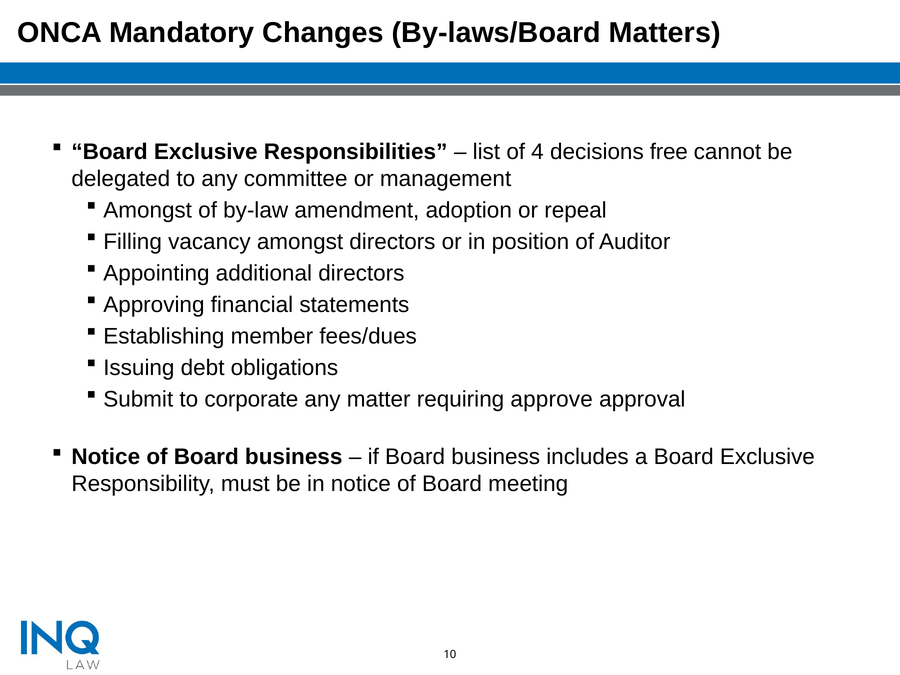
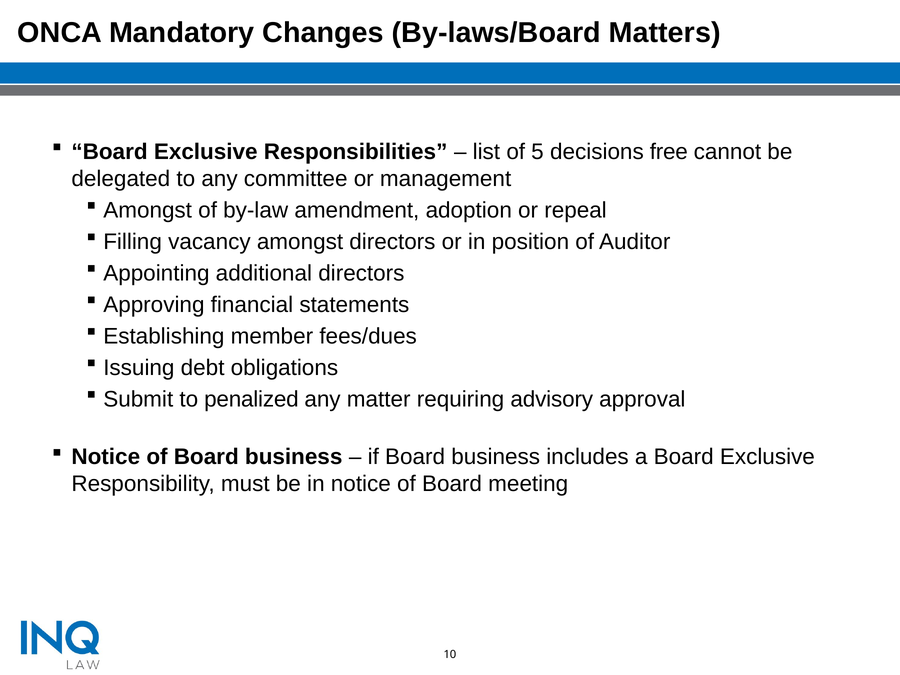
4: 4 -> 5 (538, 152)
corporate: corporate -> penalized (251, 399)
approve: approve -> advisory (552, 399)
